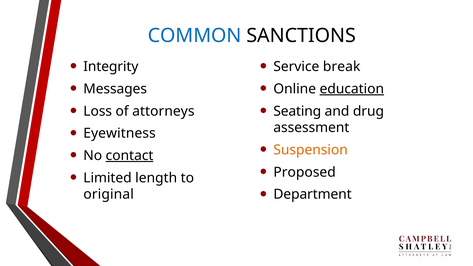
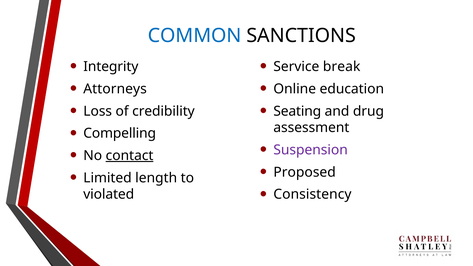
Messages: Messages -> Attorneys (115, 89)
education underline: present -> none (352, 89)
attorneys: attorneys -> credibility (163, 111)
Eyewitness: Eyewitness -> Compelling (120, 133)
Suspension colour: orange -> purple (311, 150)
Department: Department -> Consistency (312, 194)
original: original -> violated (109, 194)
